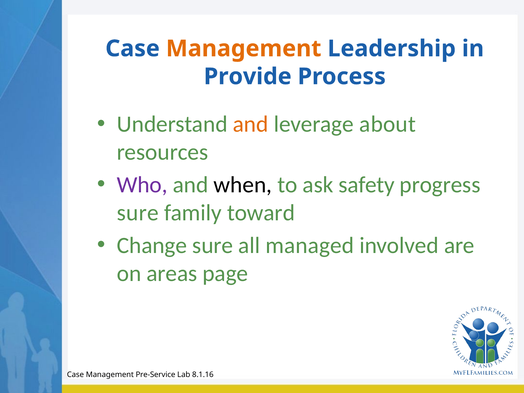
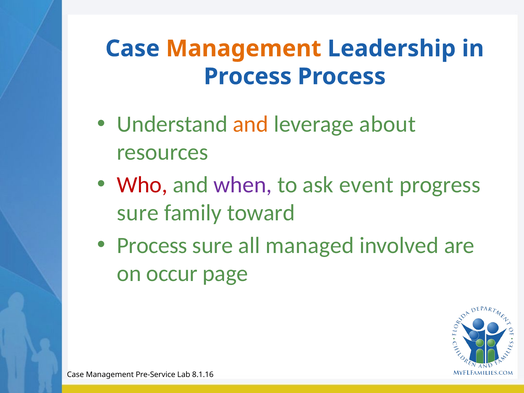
Provide: Provide -> Process (248, 77)
Who colour: purple -> red (142, 185)
when colour: black -> purple (243, 185)
safety: safety -> event (366, 185)
Change: Change -> Process (152, 245)
areas: areas -> occur (172, 273)
